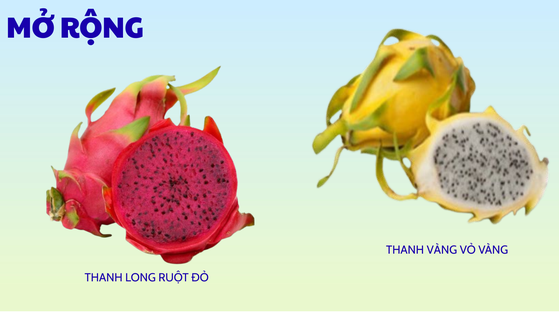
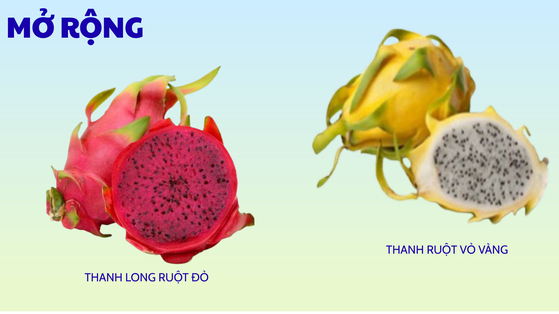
THANH VÀNG: VÀNG -> RUỘT (442, 250)
